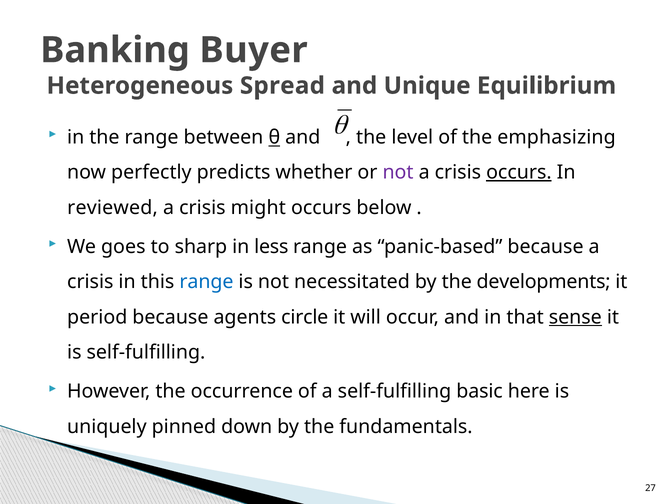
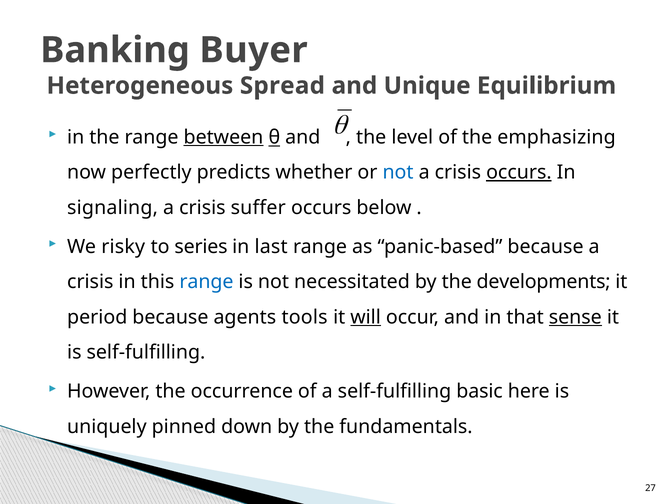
between underline: none -> present (223, 137)
not colour: purple -> blue (398, 172)
reviewed: reviewed -> signaling (113, 208)
might: might -> suffer (258, 208)
goes: goes -> risky (123, 247)
sharp: sharp -> series (201, 247)
less: less -> last (271, 247)
circle: circle -> tools (305, 317)
will underline: none -> present (366, 317)
